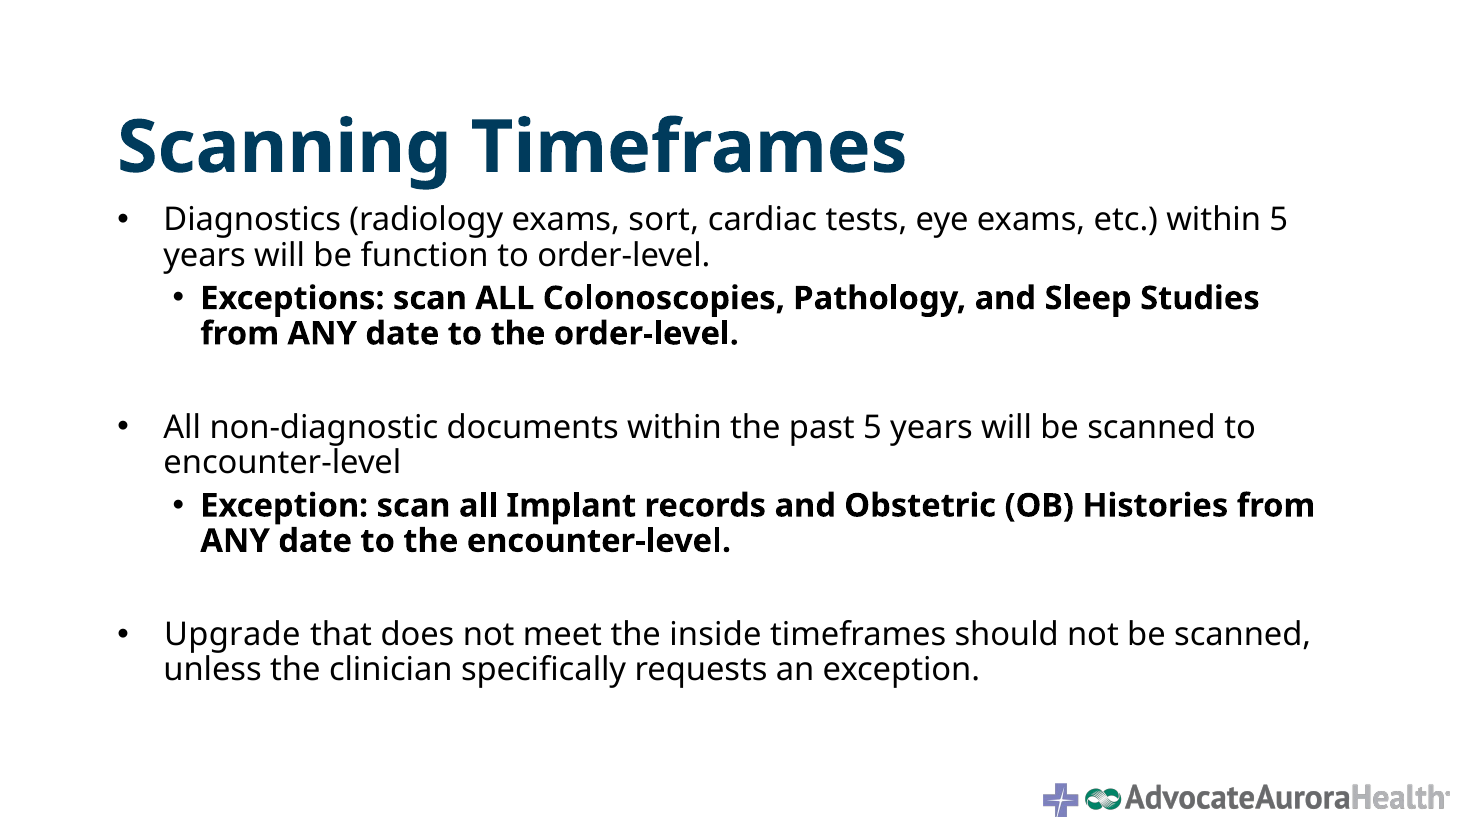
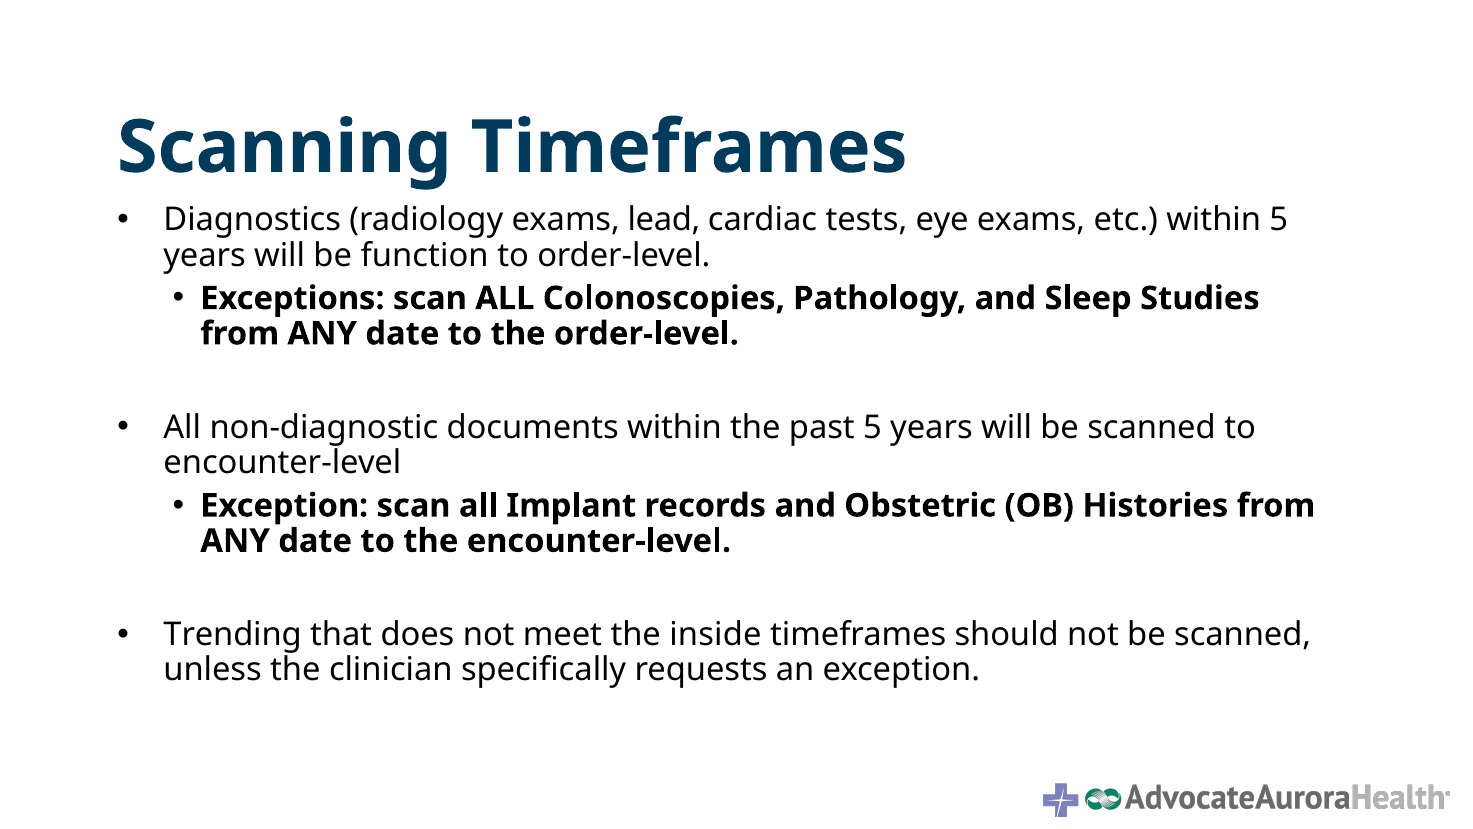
sort: sort -> lead (664, 220)
Upgrade: Upgrade -> Trending (233, 634)
